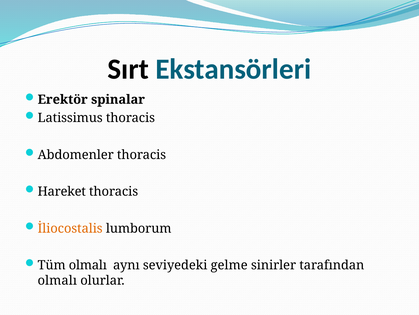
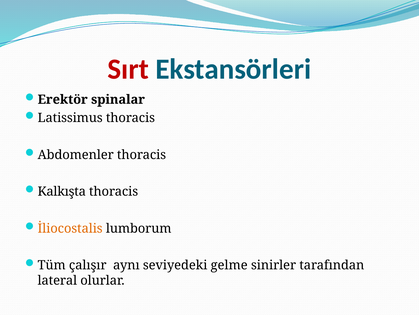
Sırt colour: black -> red (128, 69)
Hareket: Hareket -> Kalkışta (62, 191)
Tüm olmalı: olmalı -> çalışır (88, 265)
olmalı: olmalı -> lateral (57, 280)
